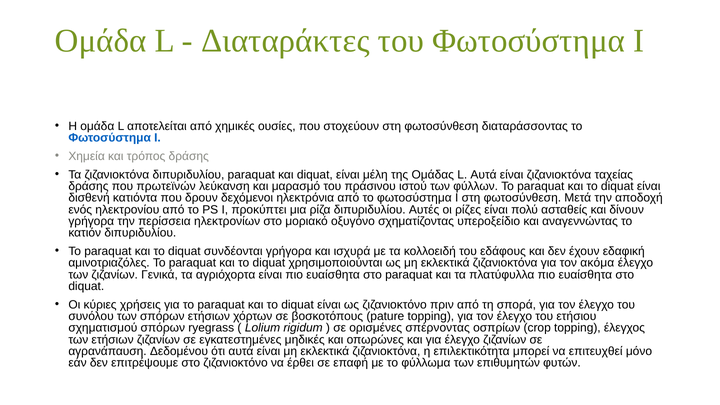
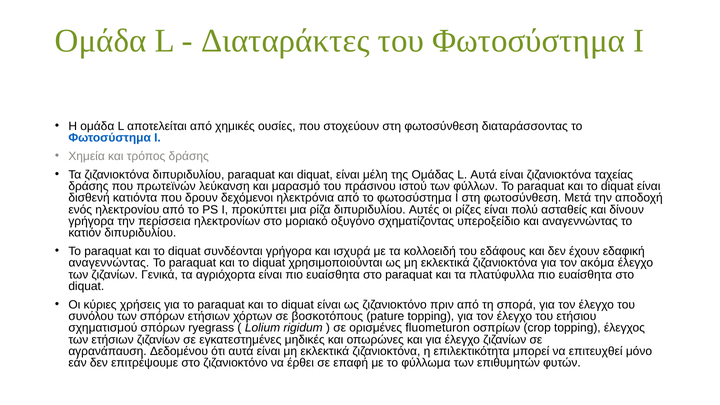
αμινοτριαζόλες: αμινοτριαζόλες -> αναγεννώντας (109, 263)
σπέρνοντας: σπέρνοντας -> fluometuron (438, 328)
